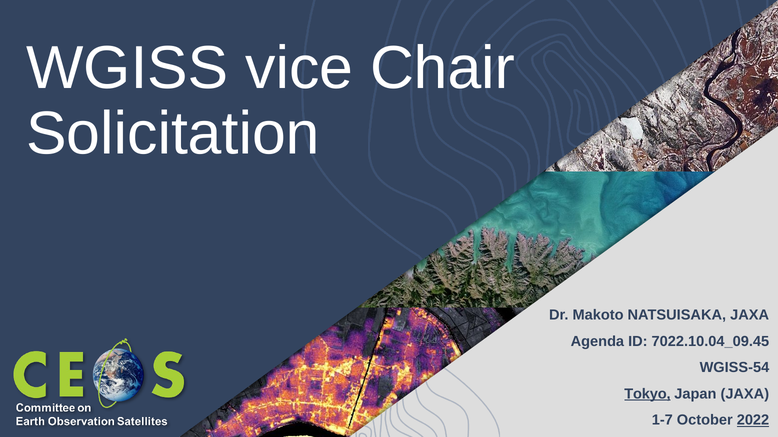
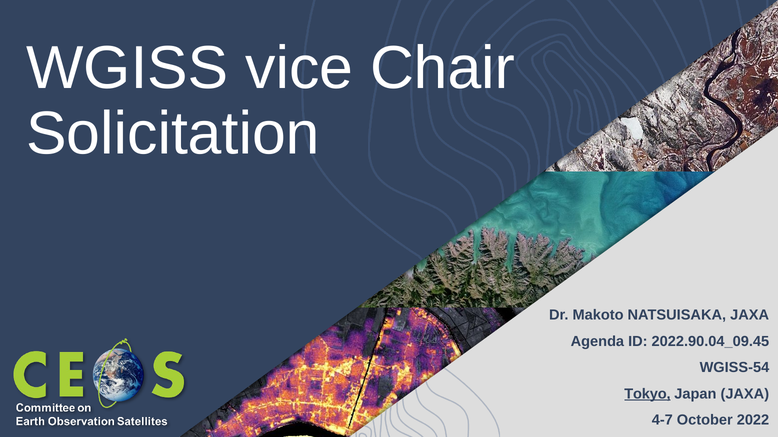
7022.10.04_09.45: 7022.10.04_09.45 -> 2022.90.04_09.45 (710, 342)
1-7: 1-7 -> 4-7 (662, 421)
2022 underline: present -> none (753, 421)
